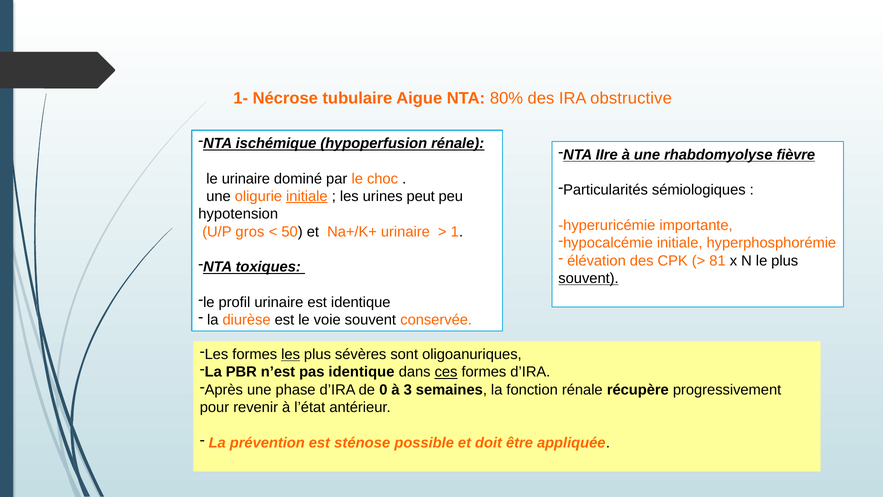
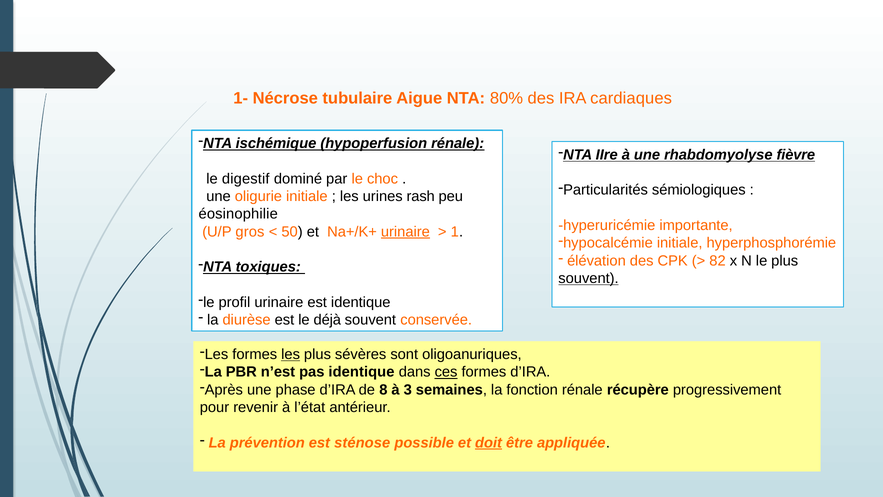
obstructive: obstructive -> cardiaques (631, 98)
le urinaire: urinaire -> digestif (246, 179)
initiale underline: present -> none (307, 196)
peut: peut -> rash (421, 196)
hypotension: hypotension -> éosinophilie (238, 214)
urinaire underline: none -> present (405, 232)
81: 81 -> 82 (718, 261)
voie: voie -> déjà (327, 320)
0: 0 -> 8 (383, 389)
doit underline: none -> present (489, 442)
